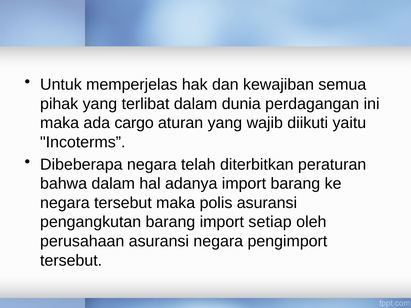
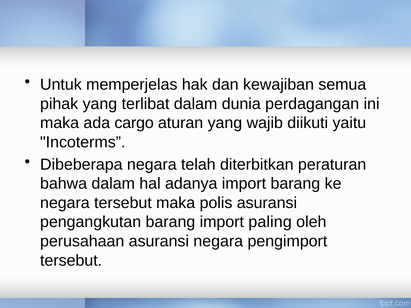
setiap: setiap -> paling (270, 222)
